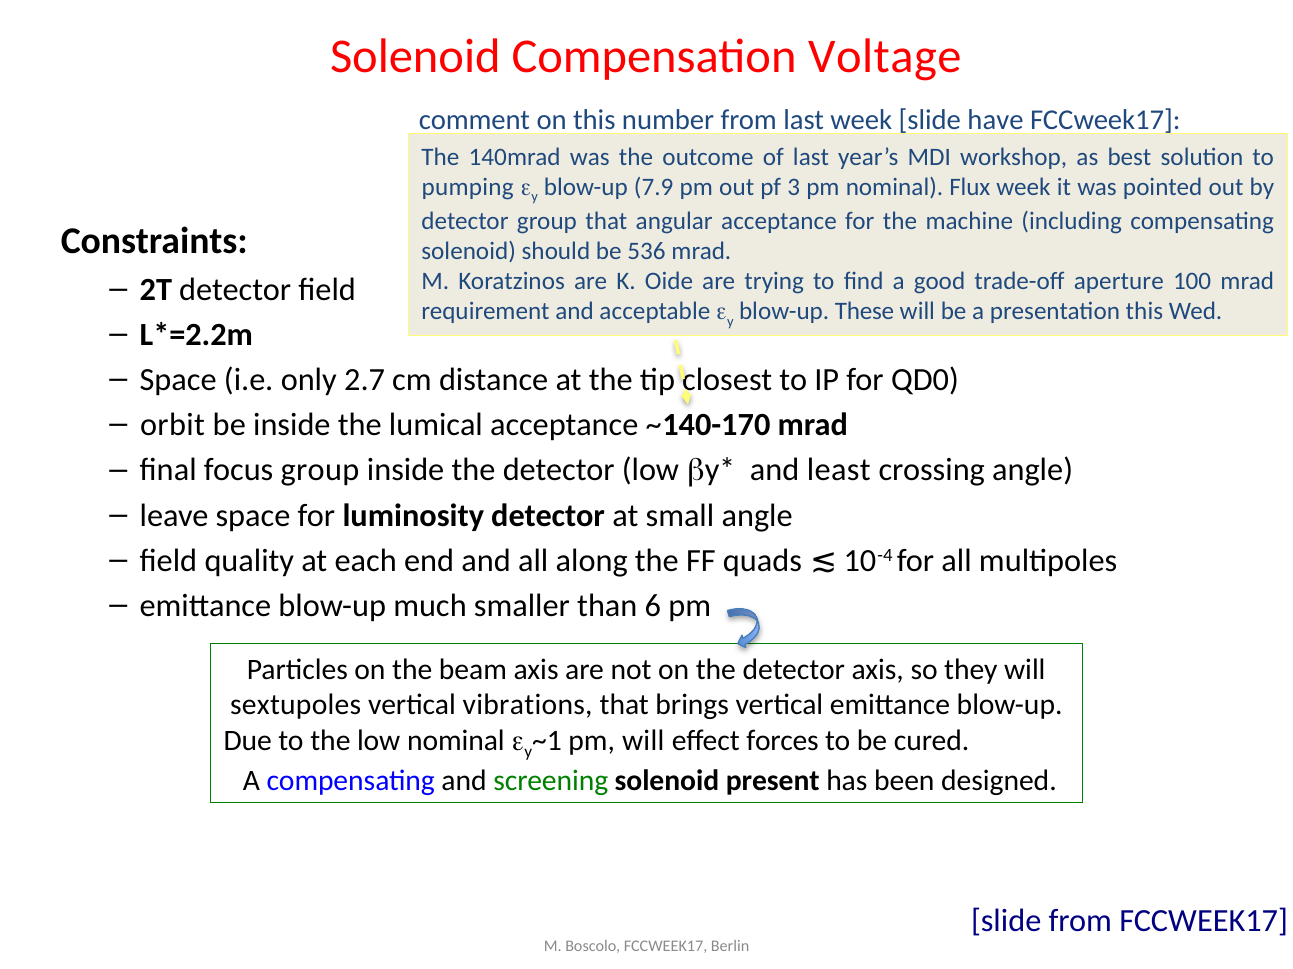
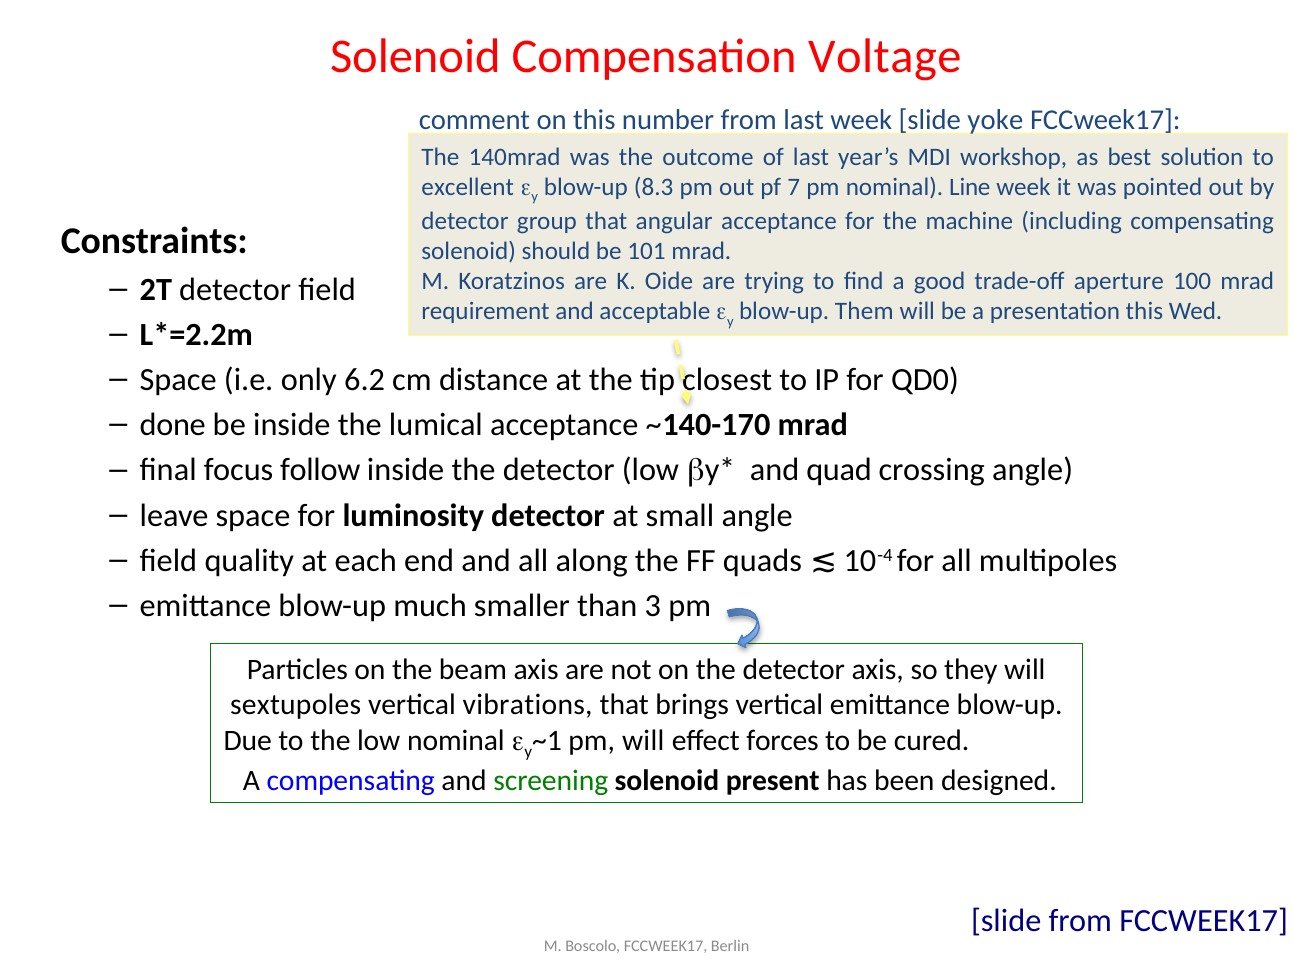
have: have -> yoke (995, 120)
pumping: pumping -> excellent (468, 187)
7.9: 7.9 -> 8.3 (654, 187)
3: 3 -> 7 (794, 187)
Flux: Flux -> Line (970, 187)
536: 536 -> 101 (646, 252)
These: These -> Them (864, 312)
2.7: 2.7 -> 6.2 (365, 380)
orbit: orbit -> done (173, 425)
focus group: group -> follow (320, 471)
least: least -> quad (839, 471)
6: 6 -> 3 (653, 606)
